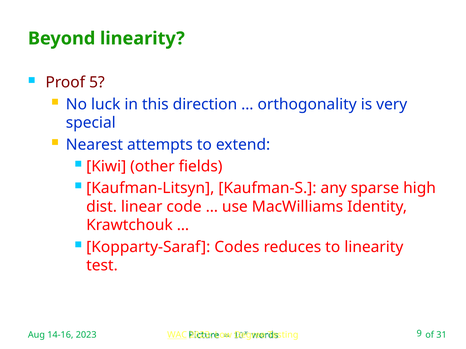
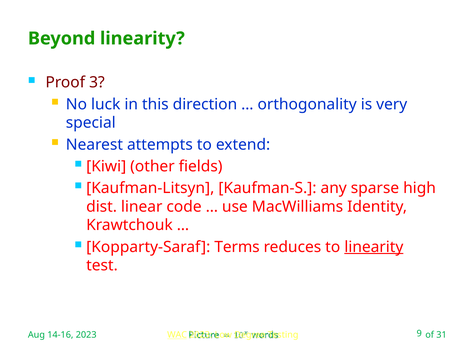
5: 5 -> 3 (97, 83)
Codes: Codes -> Terms (237, 247)
linearity underline: none -> present (374, 247)
